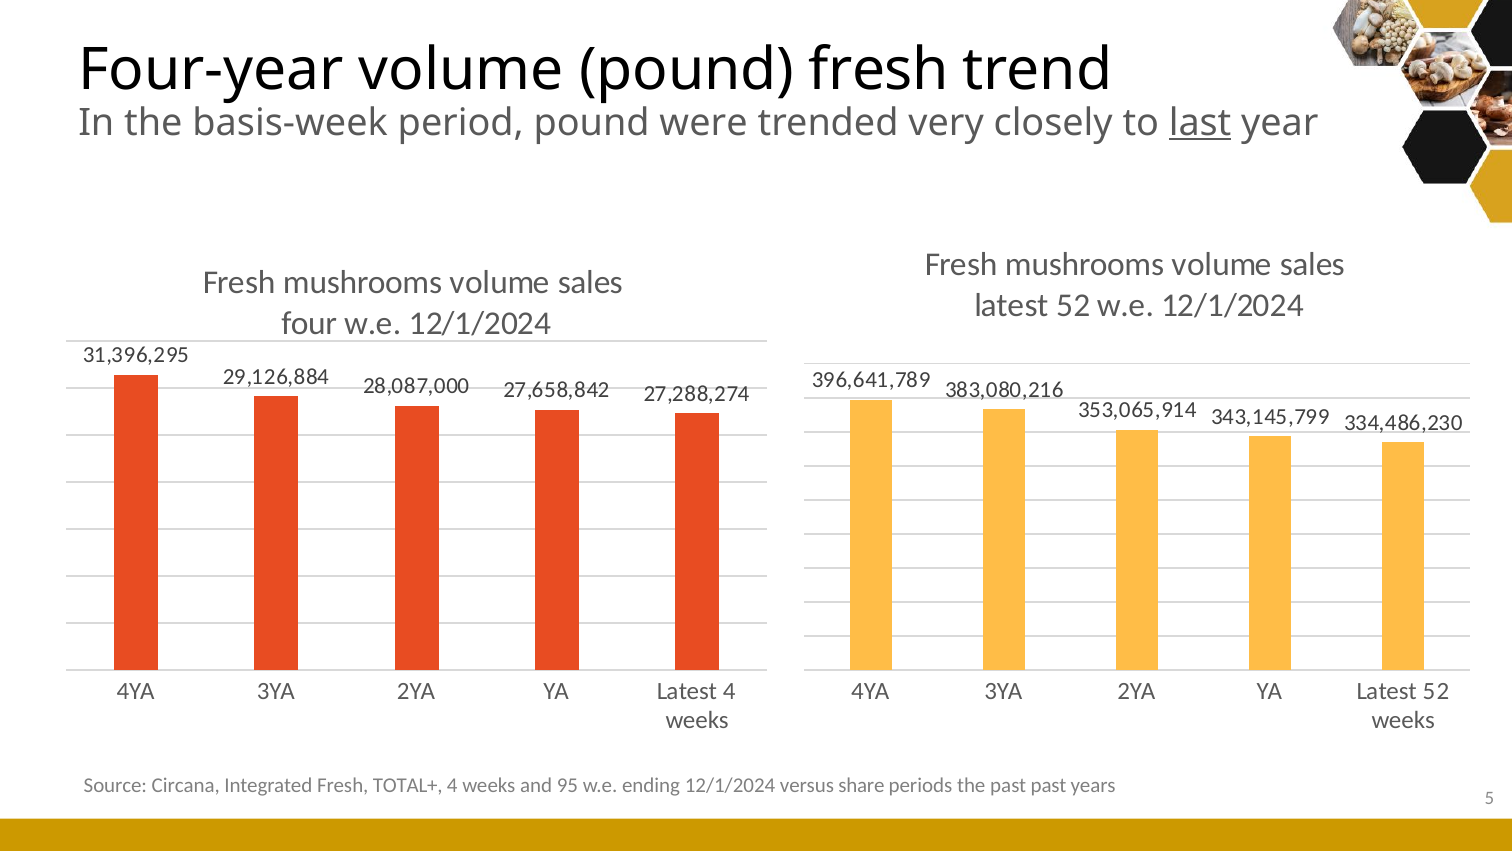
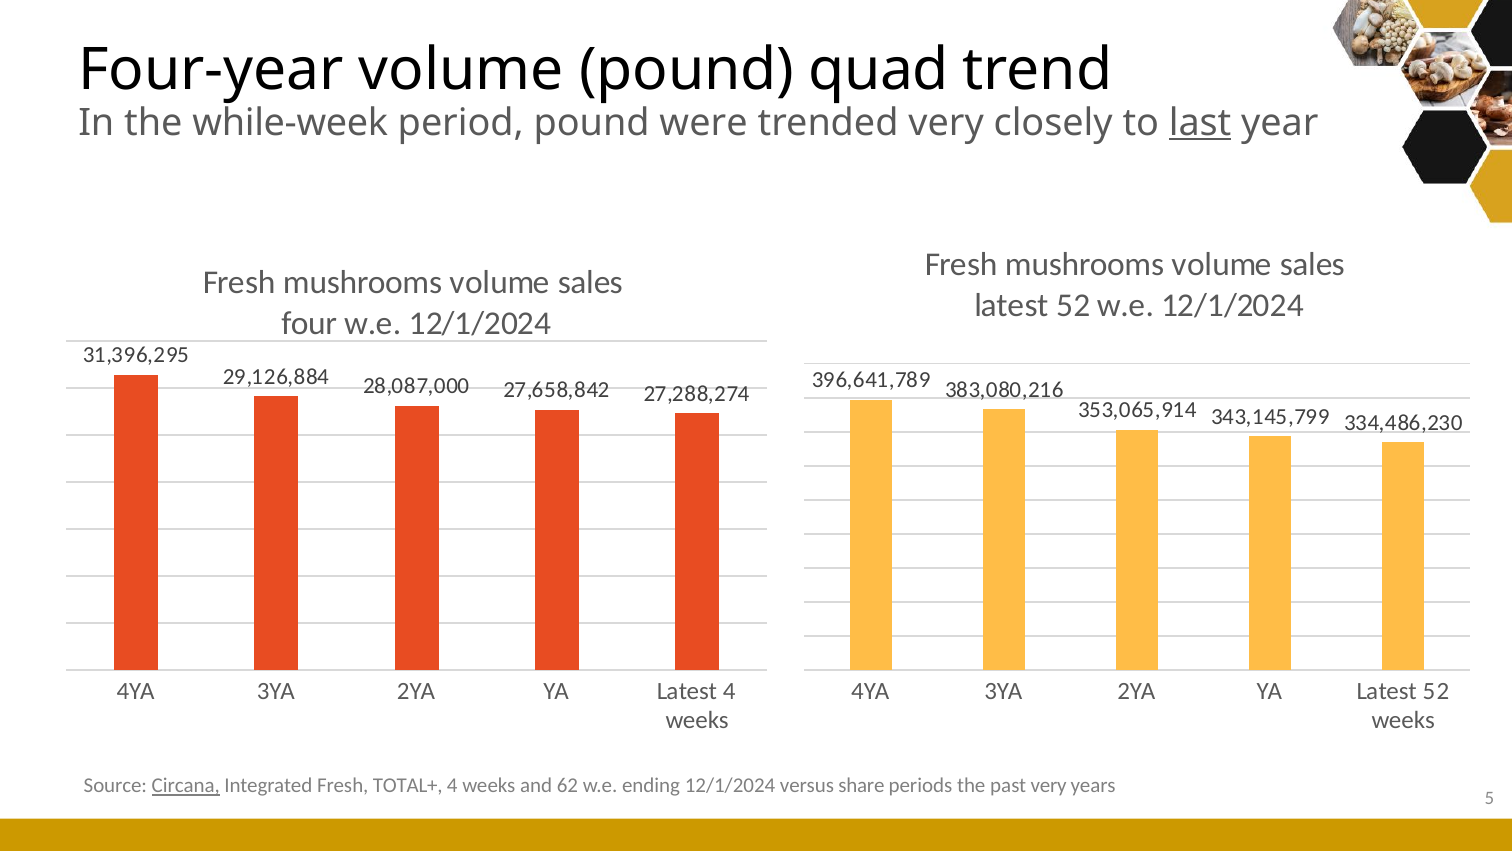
pound fresh: fresh -> quad (879, 70)
basis-week: basis-week -> while-week (290, 123)
Circana underline: none -> present (186, 785)
95: 95 -> 62 (567, 785)
past past: past -> very (1049, 785)
